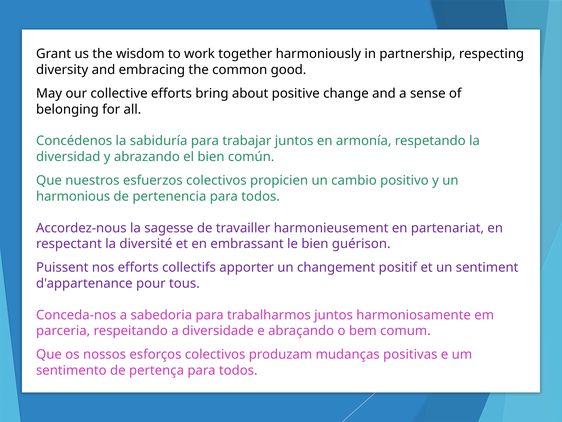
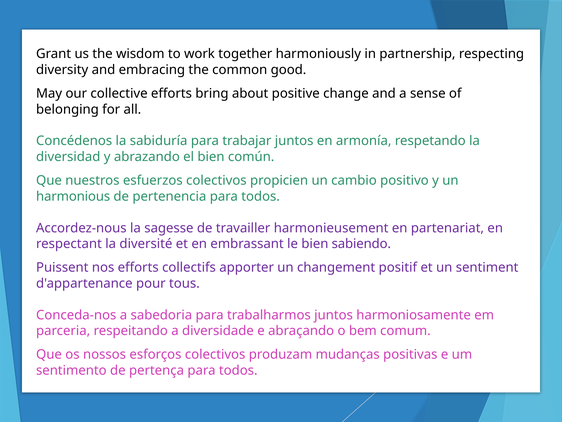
guérison: guérison -> sabiendo (361, 244)
